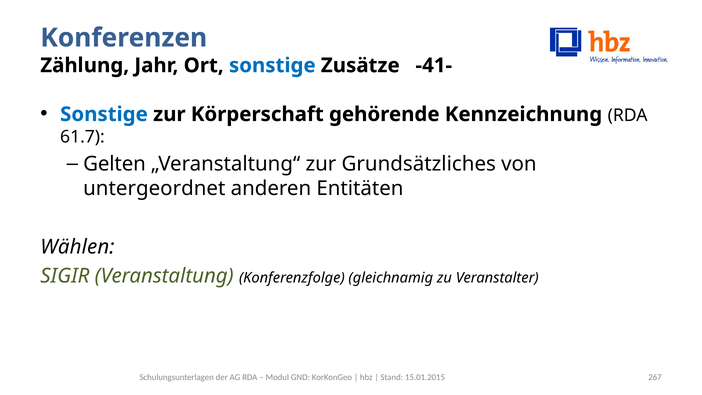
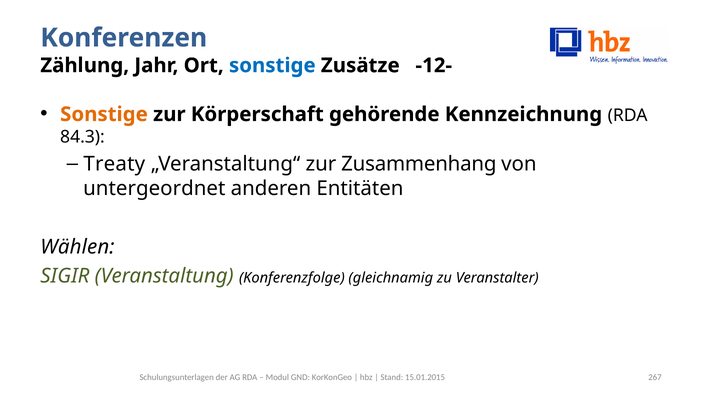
-41-: -41- -> -12- (434, 65)
Sonstige colour: blue -> orange (104, 114)
61.7: 61.7 -> 84.3 (82, 137)
Gelten: Gelten -> Treaty (114, 164)
Grundsätzliches: Grundsätzliches -> Zusammenhang (419, 164)
